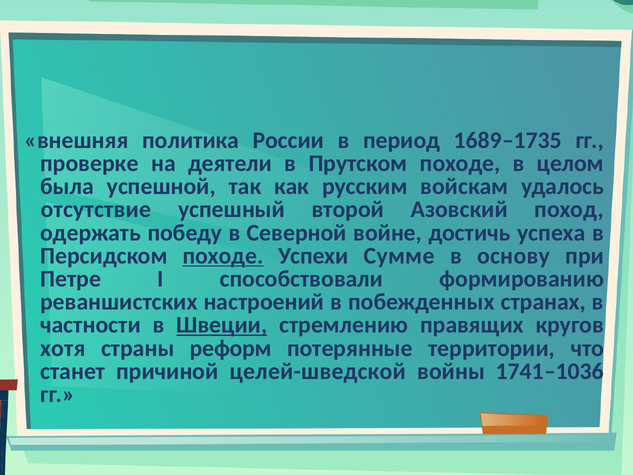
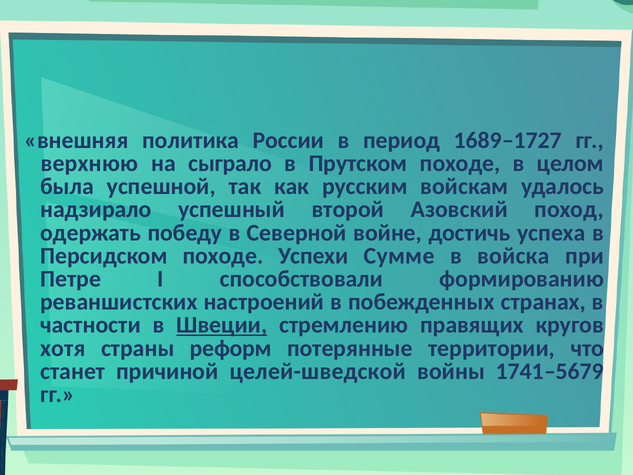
1689–1735: 1689–1735 -> 1689–1727 (508, 140)
проверке: проверке -> верхнюю (89, 163)
деятели: деятели -> сыграло (230, 163)
отсутствие: отсутствие -> надзирало (96, 209)
походе underline: present -> none (223, 256)
основу: основу -> войска (514, 256)
1741–1036: 1741–1036 -> 1741–5679 (550, 371)
